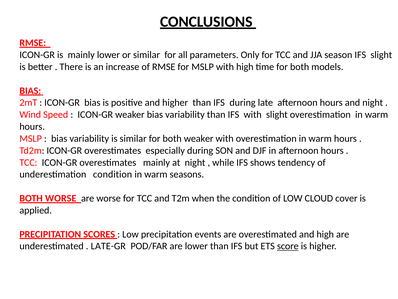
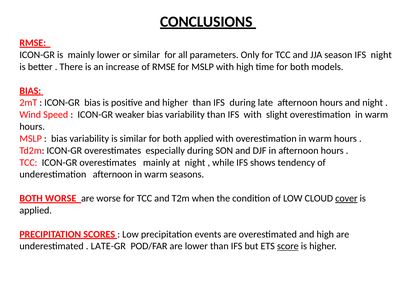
IFS slight: slight -> night (381, 55)
both weaker: weaker -> applied (199, 138)
underestimation condition: condition -> afternoon (113, 174)
cover underline: none -> present (346, 198)
